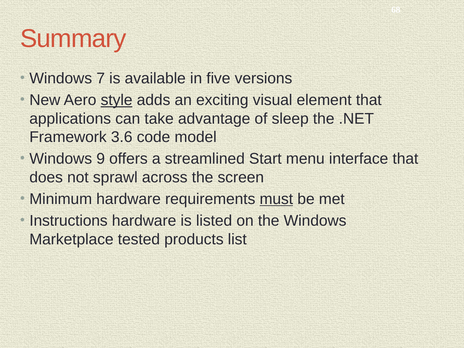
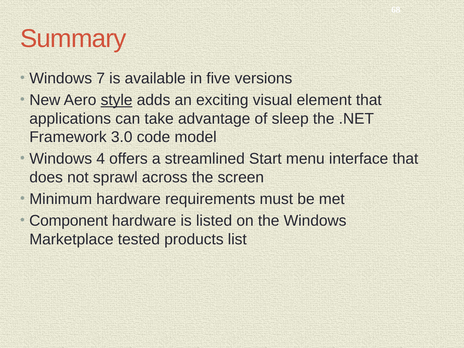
3.6: 3.6 -> 3.0 (122, 137)
9: 9 -> 4 (101, 159)
must underline: present -> none (276, 199)
Instructions: Instructions -> Component (69, 221)
